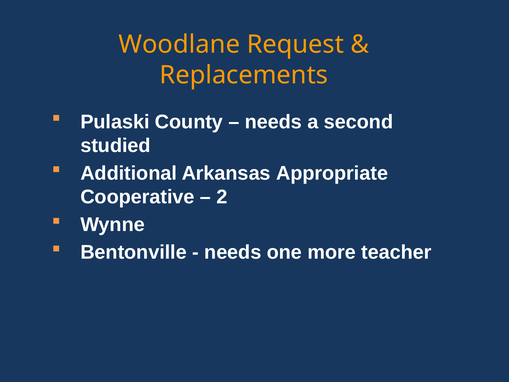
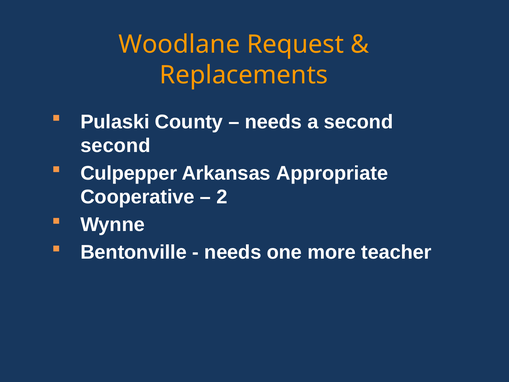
studied: studied -> second (115, 146)
Additional: Additional -> Culpepper (129, 173)
